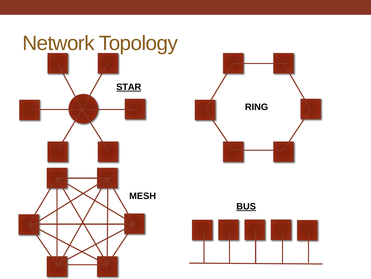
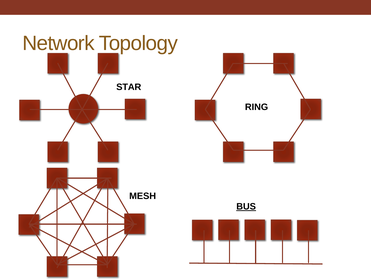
STAR underline: present -> none (129, 87)
